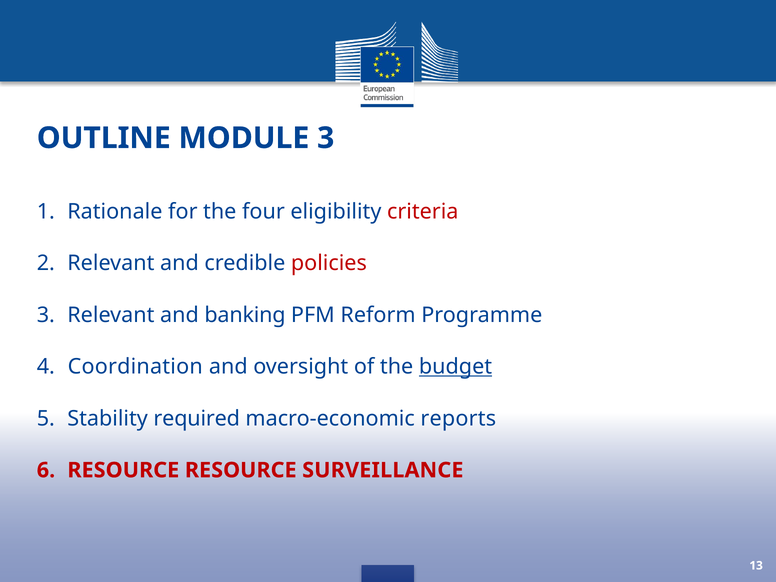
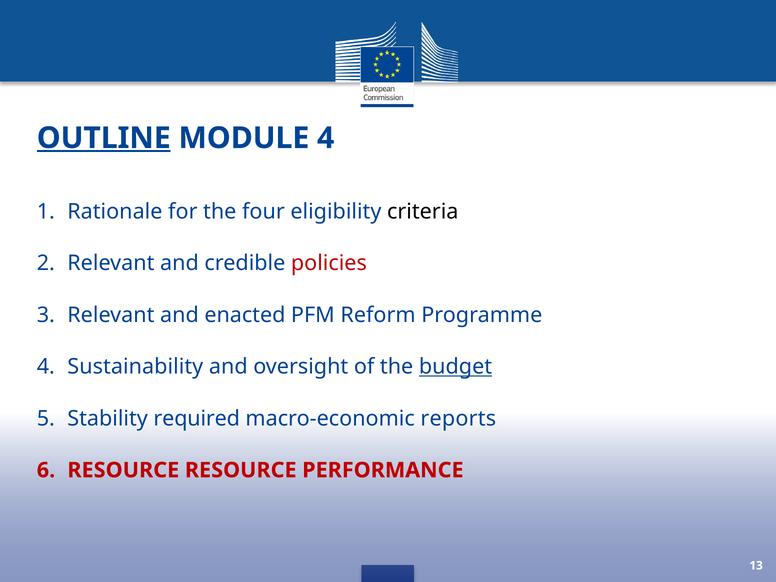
OUTLINE underline: none -> present (104, 138)
MODULE 3: 3 -> 4 (326, 138)
criteria colour: red -> black (423, 212)
banking: banking -> enacted (245, 315)
Coordination: Coordination -> Sustainability (135, 367)
SURVEILLANCE: SURVEILLANCE -> PERFORMANCE (383, 470)
